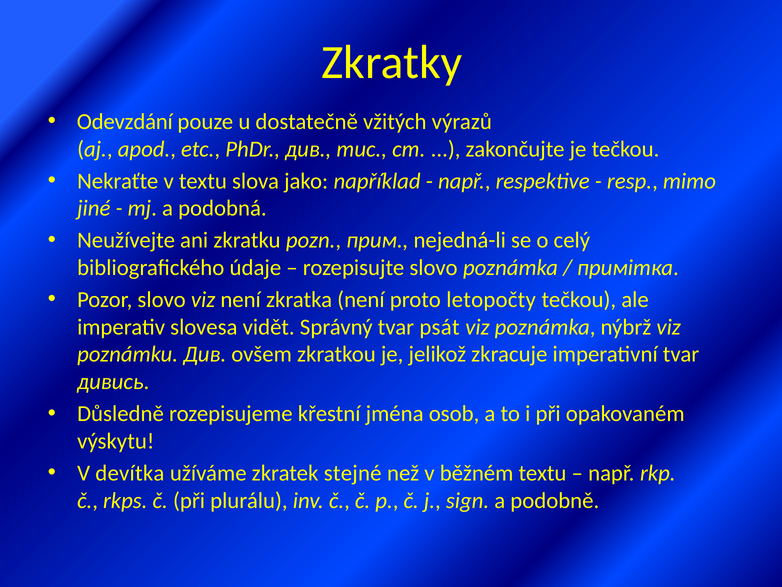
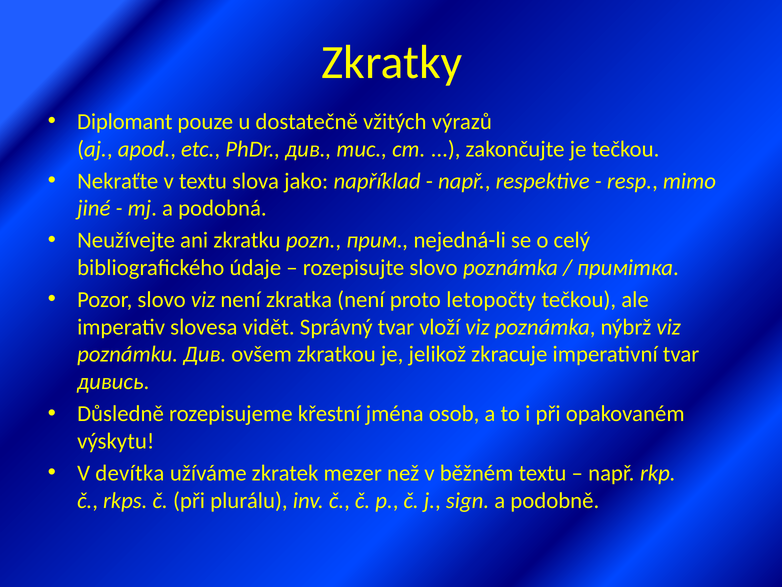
Odevzdání: Odevzdání -> Diplomant (125, 122)
psát: psát -> vloží (440, 327)
stejné: stejné -> mezer (353, 473)
